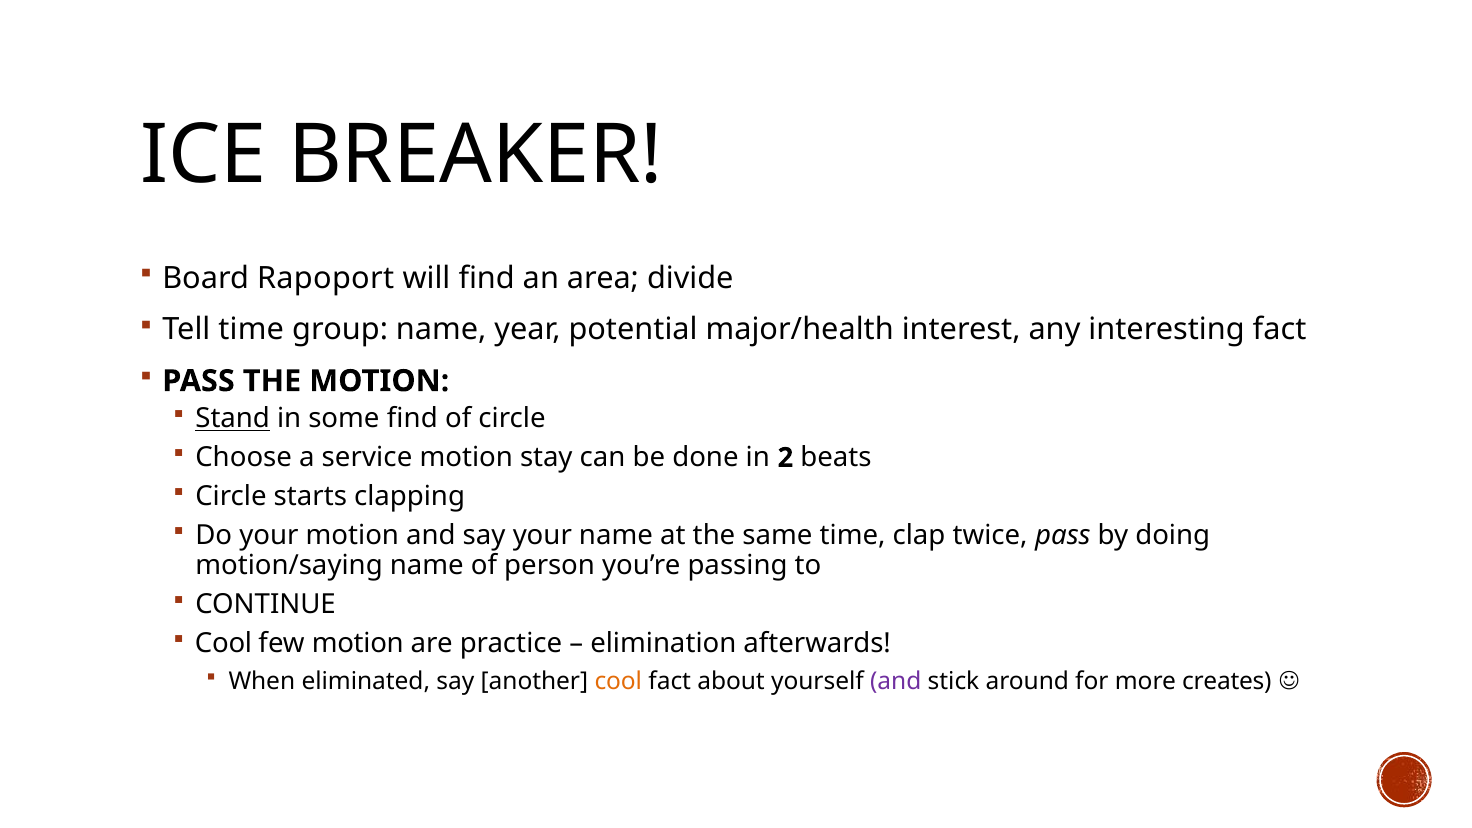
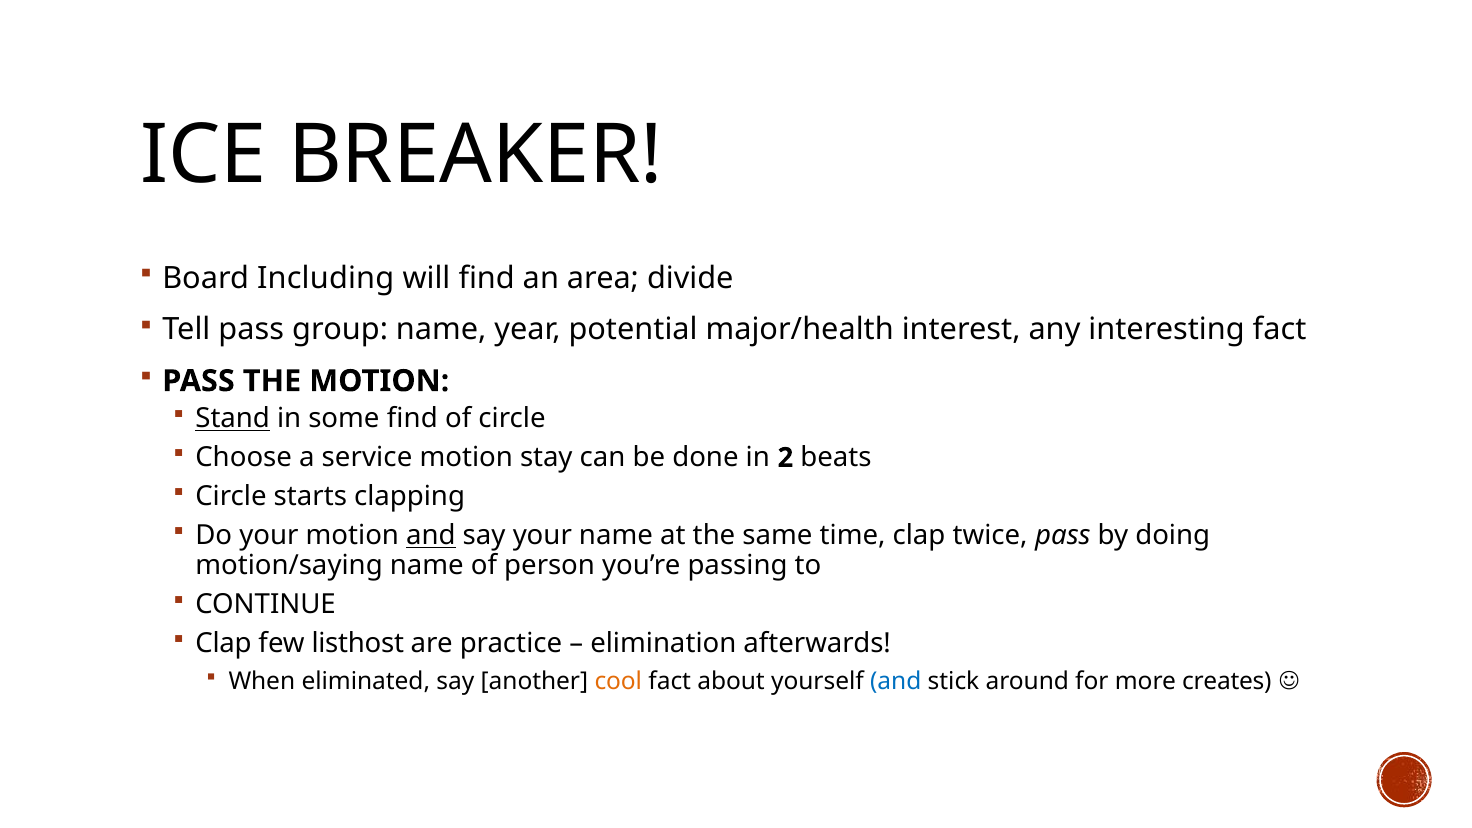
Rapoport: Rapoport -> Including (326, 278)
Tell time: time -> pass (251, 330)
and underline: none -> present (431, 536)
Cool: Cool -> Clap (223, 644)
few motion: motion -> listhost (358, 644)
and colour: purple -> blue (896, 681)
